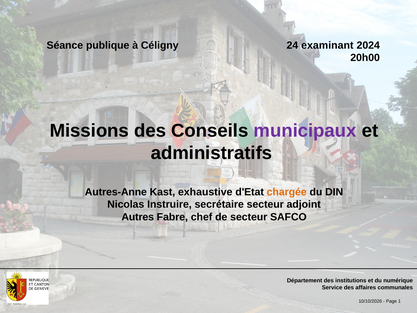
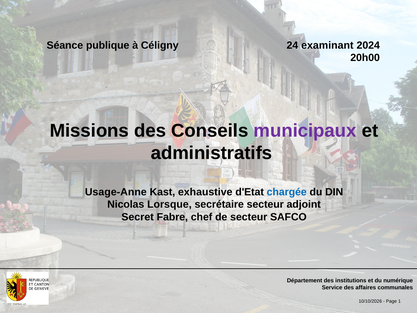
Autres-Anne: Autres-Anne -> Usage-Anne (116, 192)
chargée colour: orange -> blue (287, 192)
Instruire: Instruire -> Lorsque (169, 204)
Autres: Autres -> Secret (138, 217)
